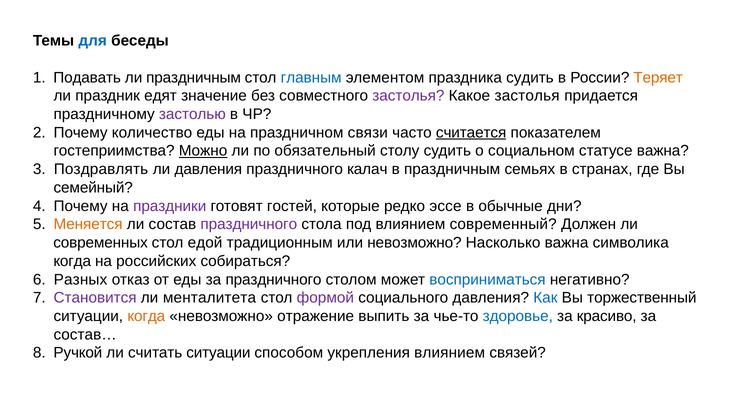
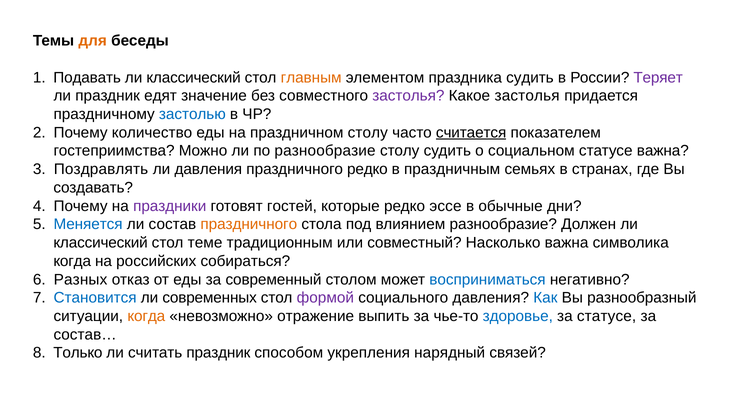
для colour: blue -> orange (93, 41)
праздничным: праздничным -> классический (194, 78)
главным colour: blue -> orange (311, 78)
Теряет colour: orange -> purple (658, 78)
застолью colour: purple -> blue (192, 114)
праздничном связи: связи -> столу (368, 133)
Можно underline: present -> none (203, 151)
по обязательный: обязательный -> разнообразие (325, 151)
праздничного калач: калач -> редко (367, 169)
семейный: семейный -> создавать (93, 188)
Меняется colour: orange -> blue (88, 225)
праздничного colour: purple -> orange (249, 225)
влиянием современный: современный -> разнообразие (503, 225)
современных: современных -> классический (101, 243)
едой: едой -> теме (205, 243)
или невозможно: невозможно -> совместный (414, 243)
за праздничного: праздничного -> современный (274, 280)
Становится colour: purple -> blue (95, 298)
менталитета: менталитета -> современных (210, 298)
торжественный: торжественный -> разнообразный (642, 298)
за красиво: красиво -> статусе (607, 317)
Ручкой: Ручкой -> Только (78, 353)
считать ситуации: ситуации -> праздник (218, 353)
укрепления влиянием: влиянием -> нарядный (450, 353)
